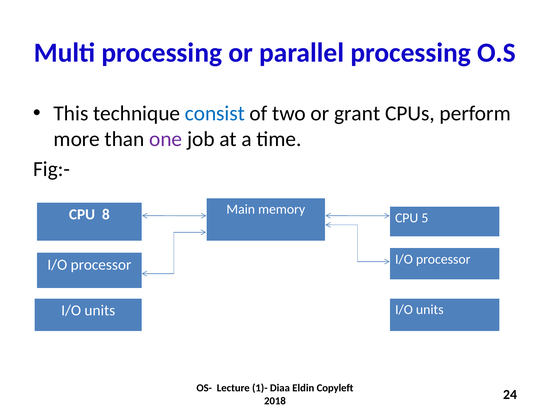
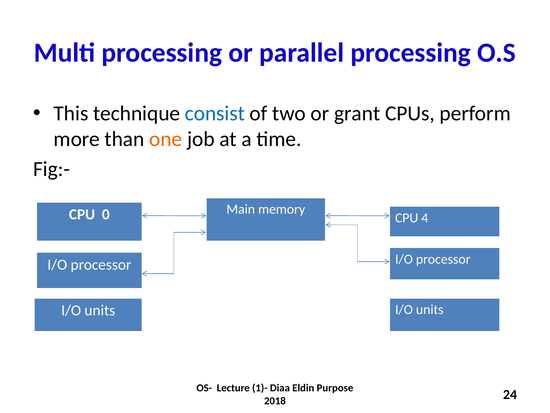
one colour: purple -> orange (166, 139)
8: 8 -> 0 (106, 214)
5: 5 -> 4 (425, 218)
Copyleft: Copyleft -> Purpose (335, 388)
